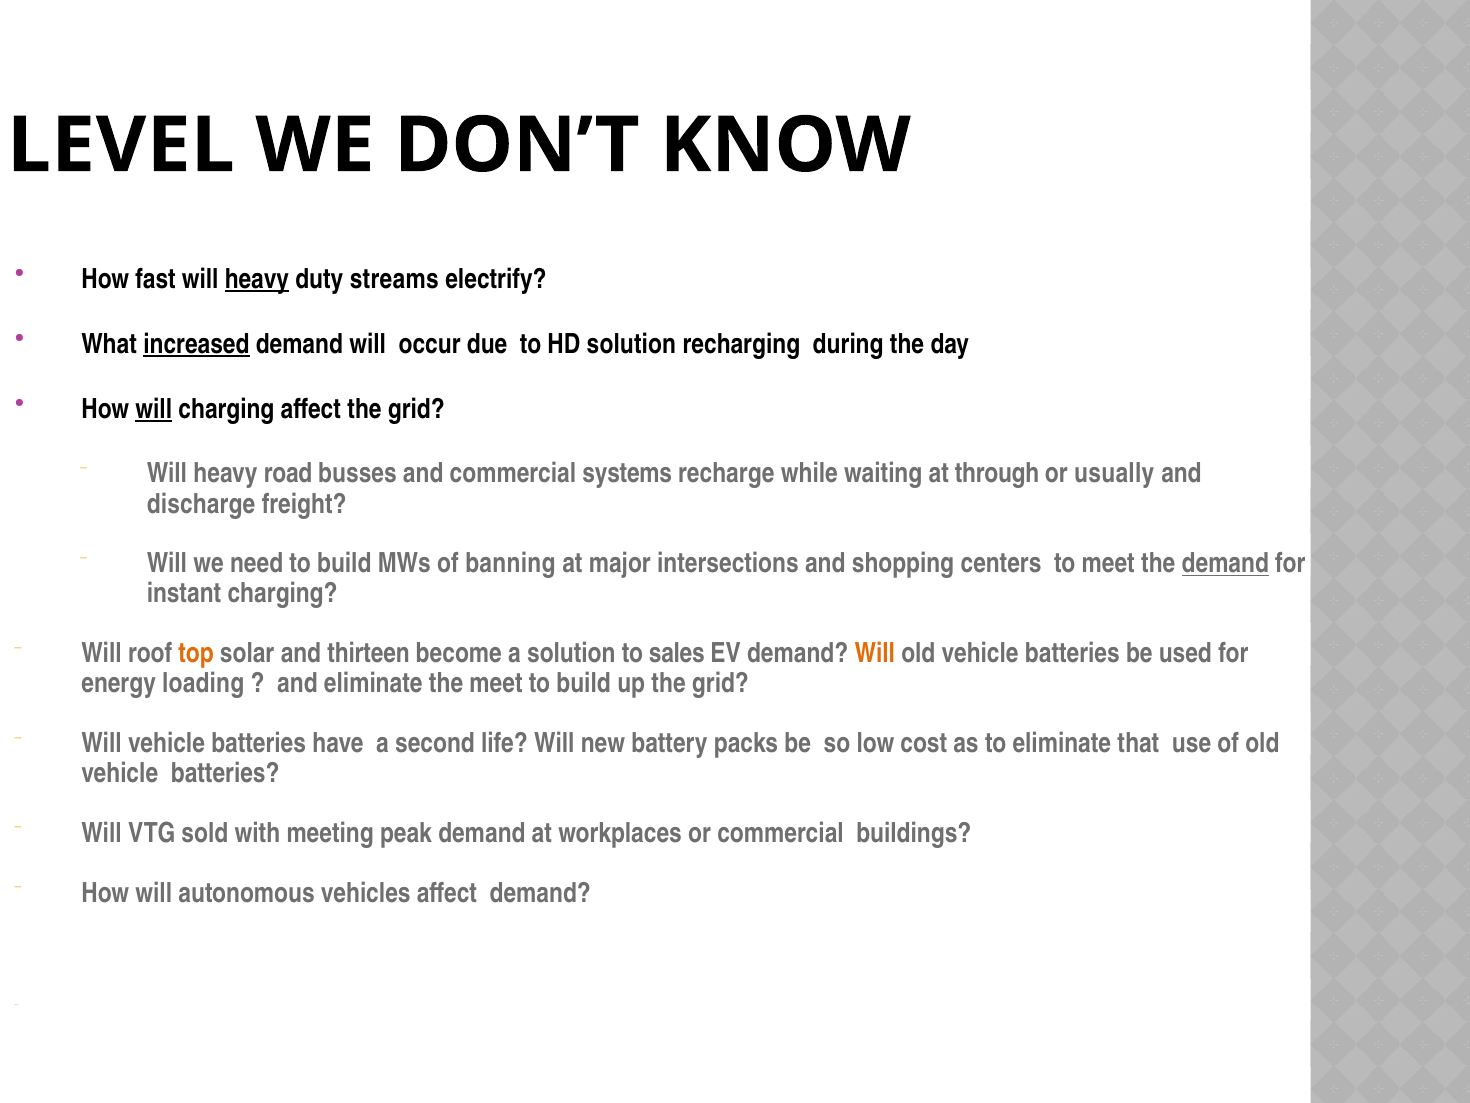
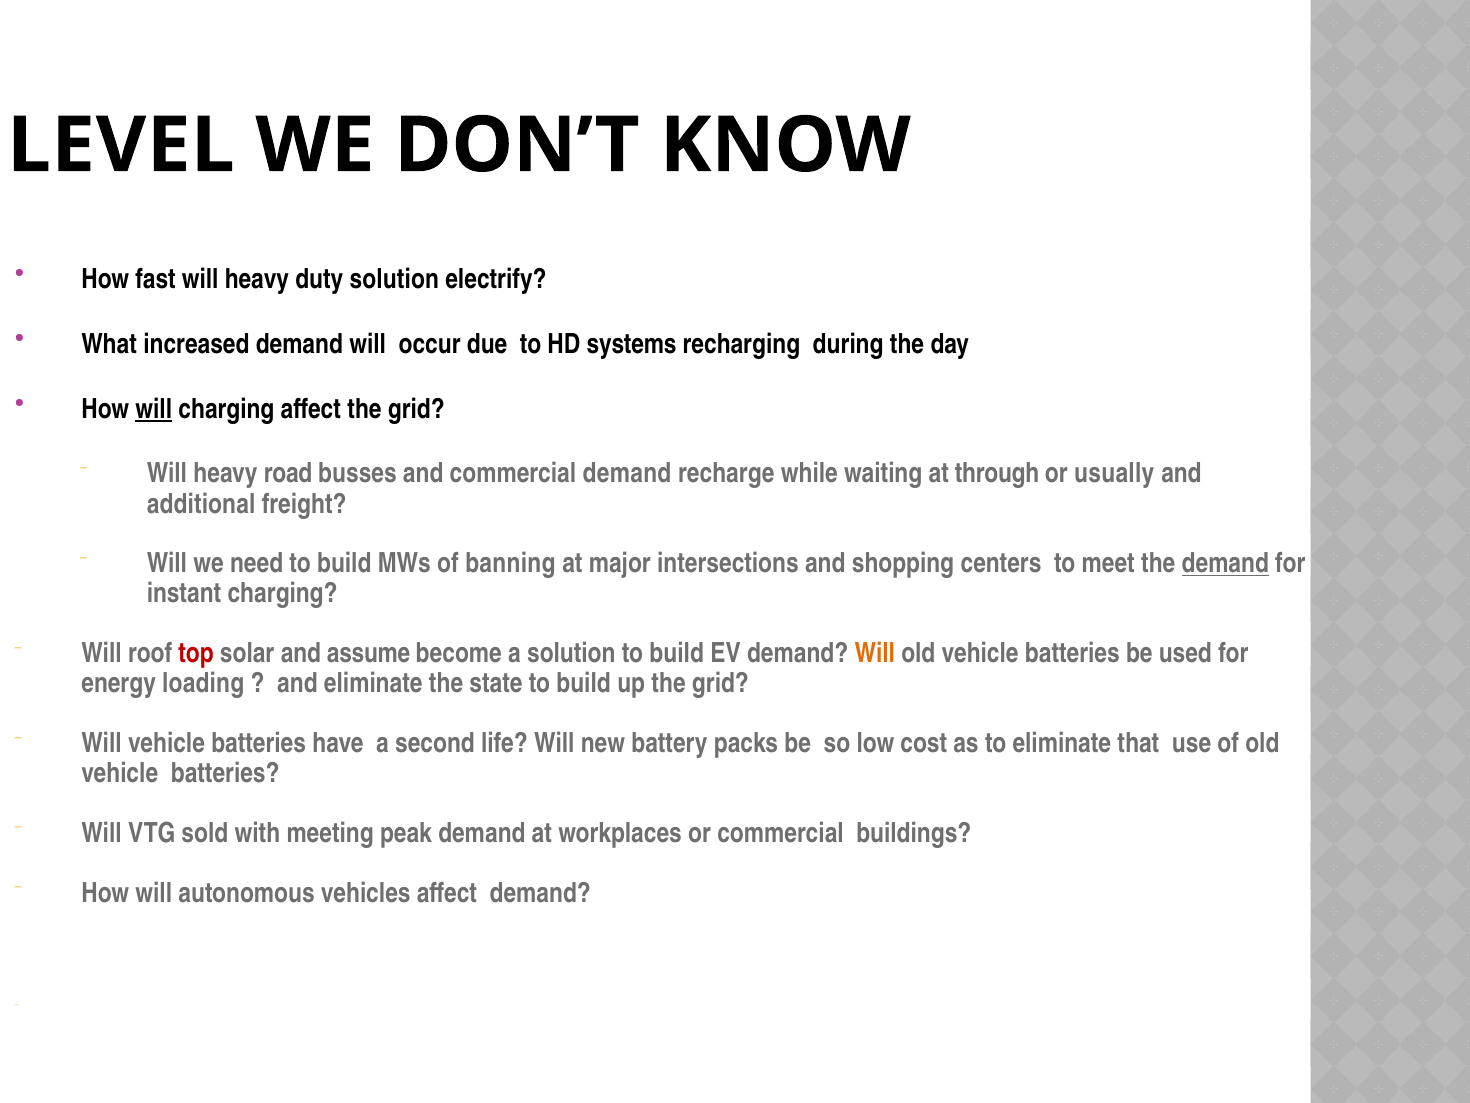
heavy underline: present -> none (257, 279)
duty streams: streams -> solution (394, 279)
increased underline: present -> none (196, 344)
HD solution: solution -> systems (632, 344)
commercial systems: systems -> demand (627, 474)
discharge: discharge -> additional (201, 504)
top colour: orange -> red (196, 654)
thirteen: thirteen -> assume (369, 654)
solution to sales: sales -> build (677, 654)
the meet: meet -> state (496, 684)
